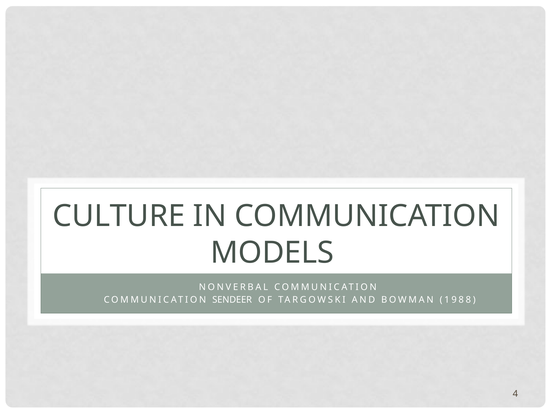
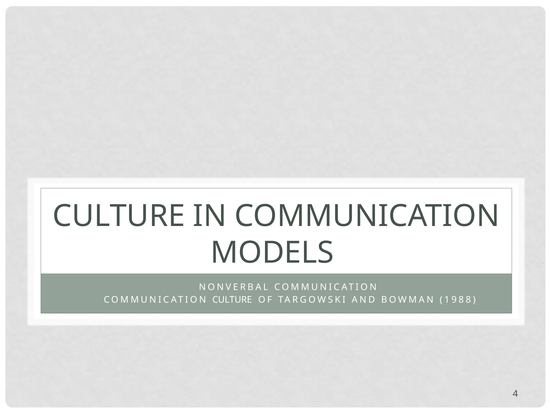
COMMUNICATION SENDEER: SENDEER -> CULTURE (232, 300)
